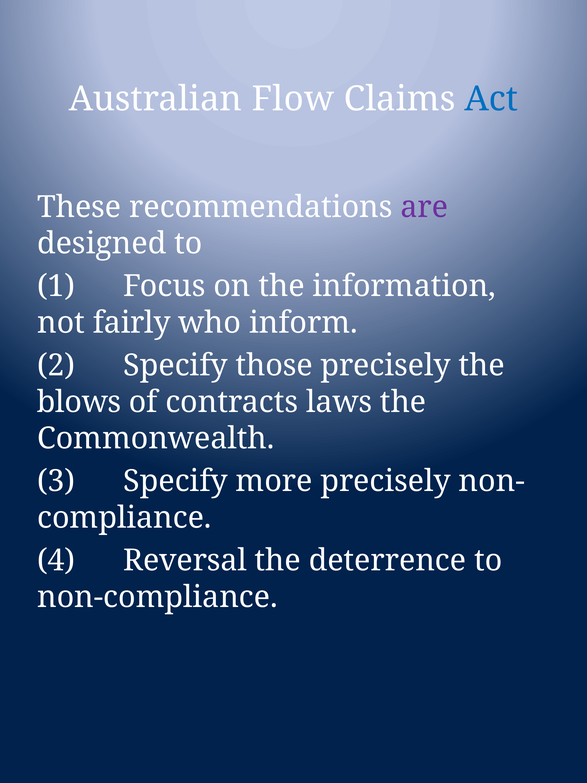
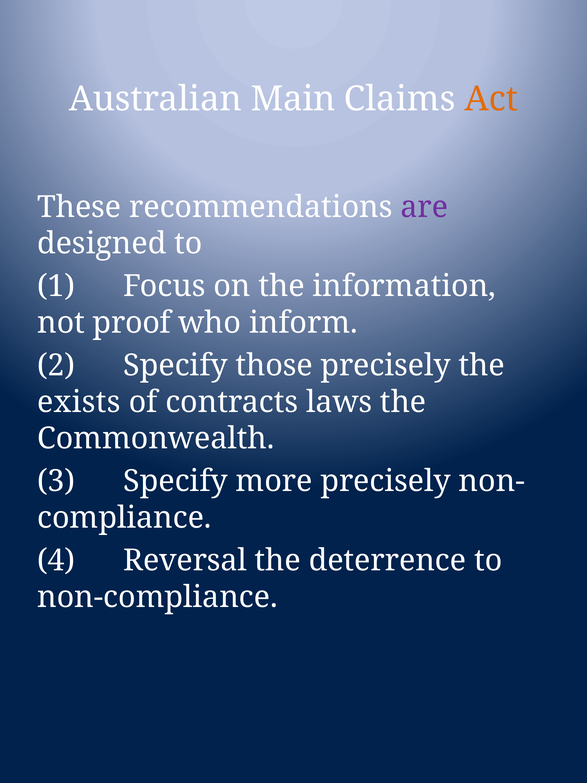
Flow: Flow -> Main (293, 99)
Act colour: blue -> orange (491, 99)
fairly: fairly -> proof (132, 323)
blows: blows -> exists (79, 402)
